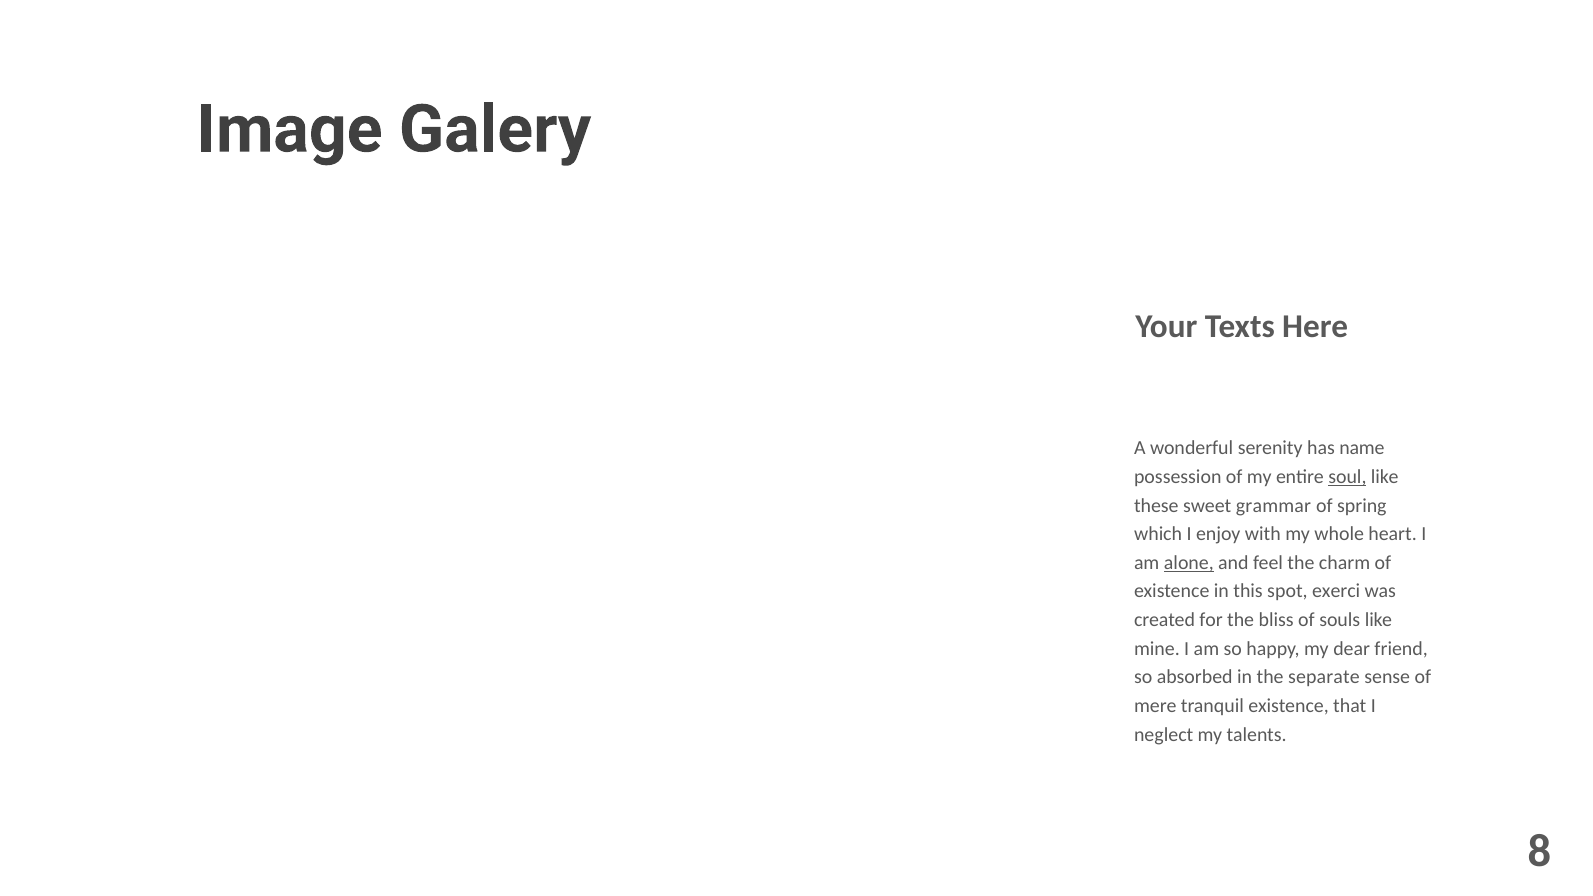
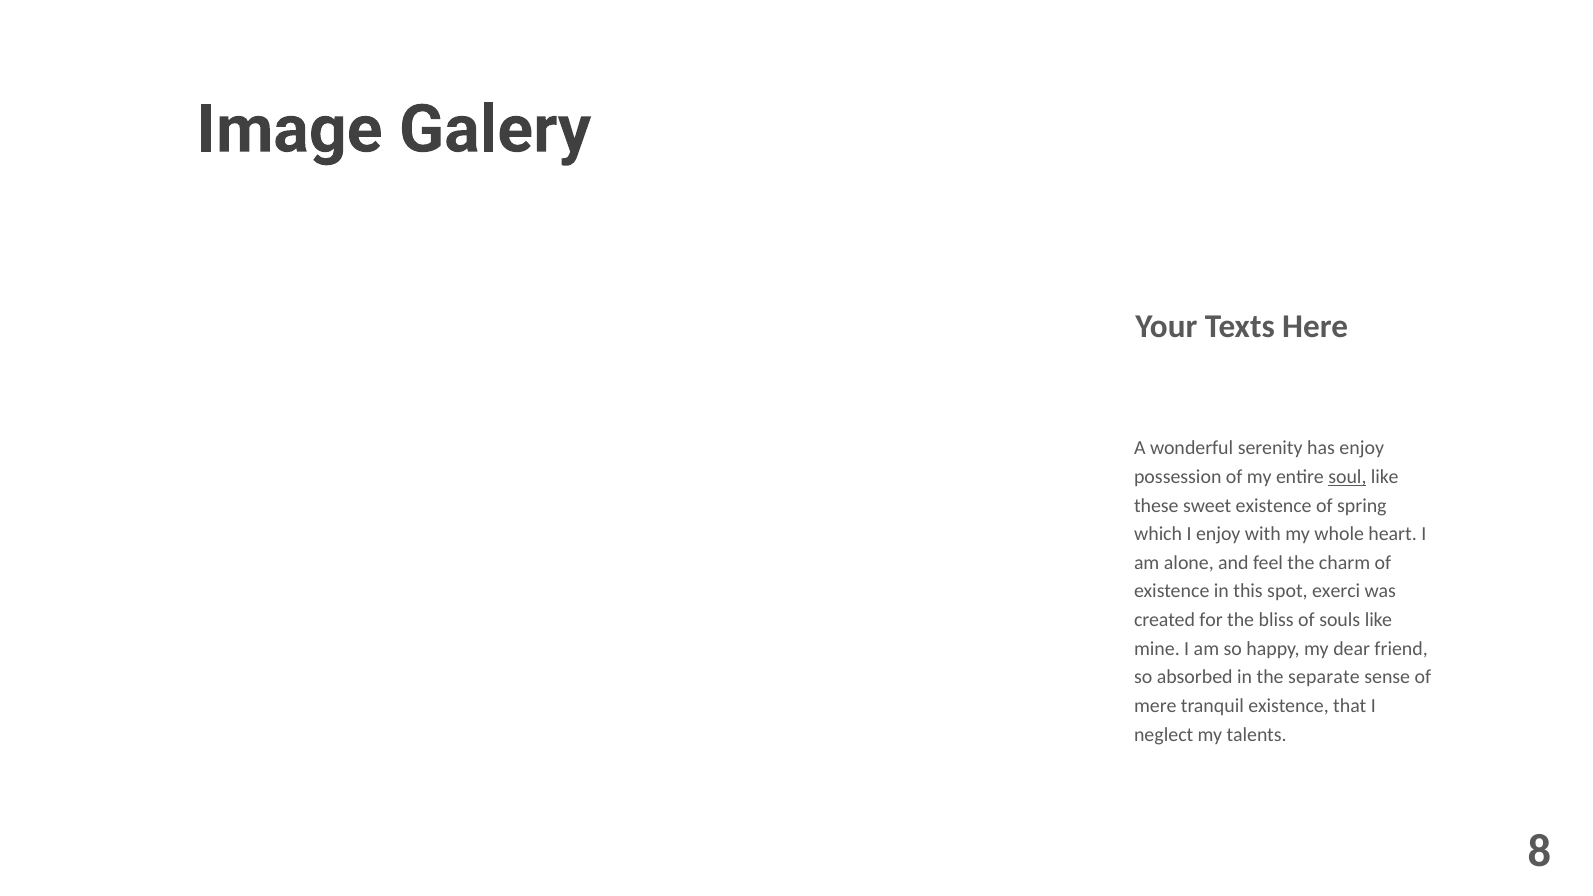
has name: name -> enjoy (1362, 448)
sweet grammar: grammar -> existence (1274, 506)
alone underline: present -> none (1189, 563)
